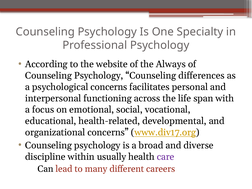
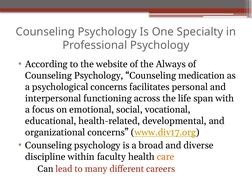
differences: differences -> medication (202, 76)
usually: usually -> faculty (111, 157)
care colour: purple -> orange (166, 157)
